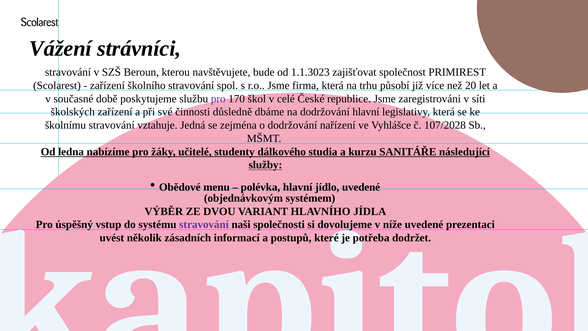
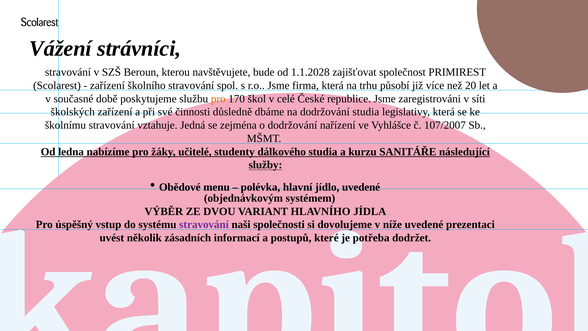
1.1.3023: 1.1.3023 -> 1.1.2028 (310, 72)
pro colour: purple -> orange (218, 99)
dodržování hlavní: hlavní -> studia (366, 112)
107/2028: 107/2028 -> 107/2007 (445, 125)
